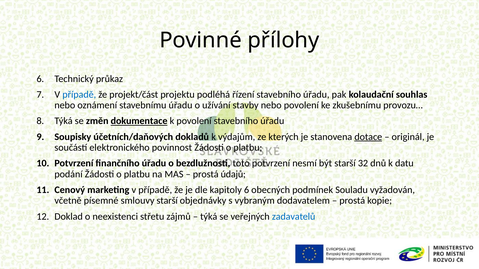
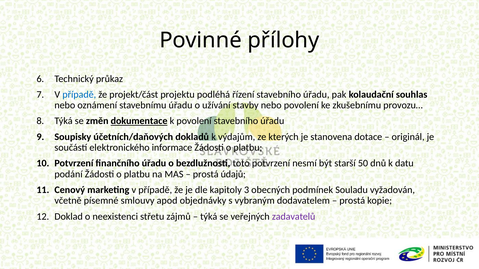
dotace underline: present -> none (368, 137)
povinnost: povinnost -> informace (172, 148)
32: 32 -> 50 (363, 164)
kapitoly 6: 6 -> 3 (247, 190)
smlouvy starší: starší -> apod (167, 201)
zadavatelů colour: blue -> purple (294, 217)
